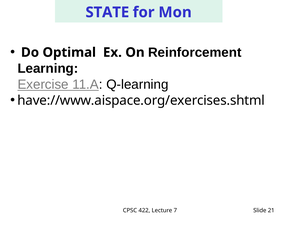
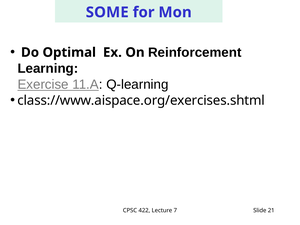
STATE: STATE -> SOME (107, 12)
have://www.aispace.org/exercises.shtml: have://www.aispace.org/exercises.shtml -> class://www.aispace.org/exercises.shtml (141, 100)
